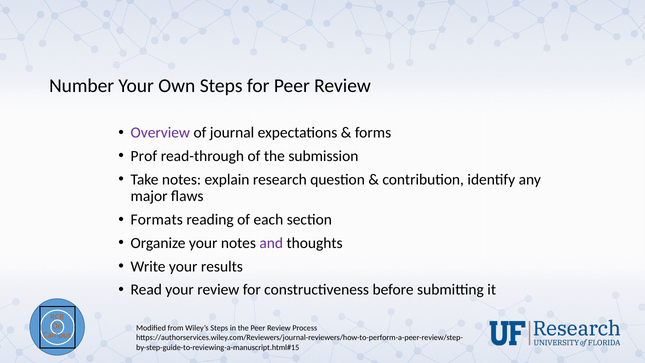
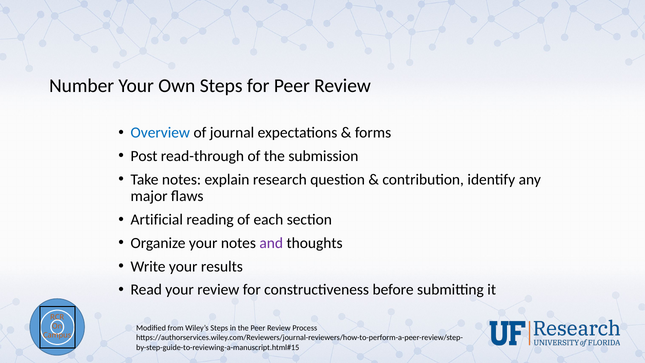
Overview colour: purple -> blue (160, 133)
Prof: Prof -> Post (144, 156)
Formats: Formats -> Artificial (157, 219)
